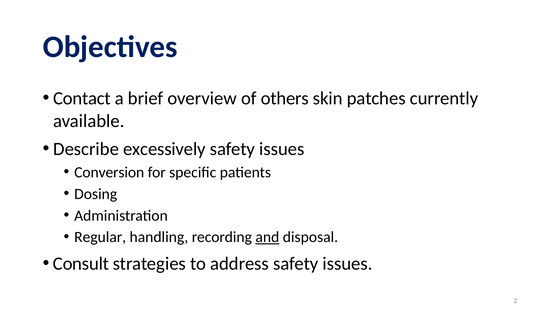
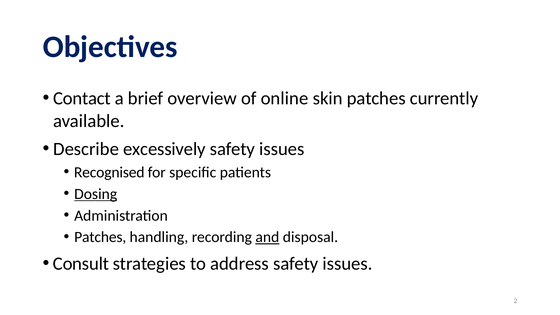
others: others -> online (285, 98)
Conversion: Conversion -> Recognised (109, 172)
Dosing underline: none -> present (96, 194)
Regular: Regular -> Patches (100, 237)
